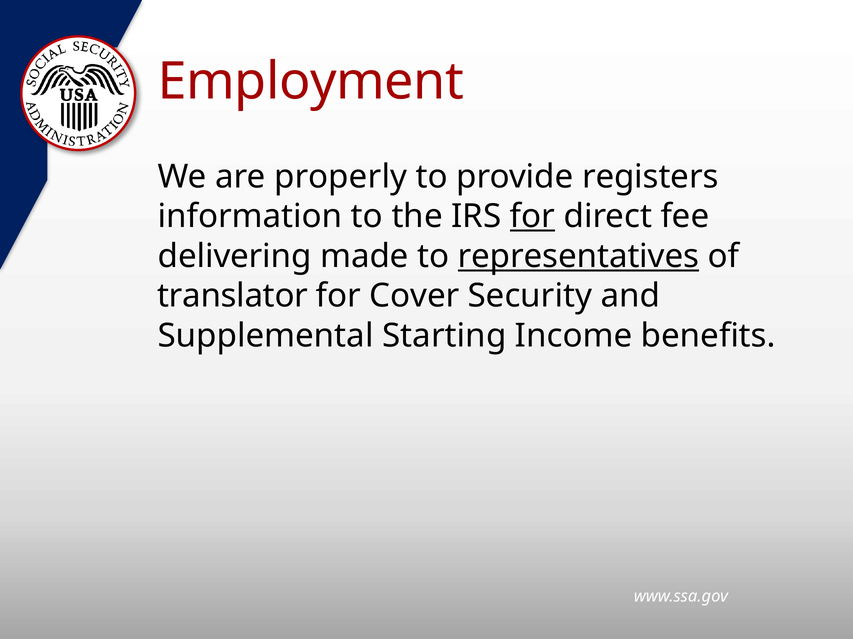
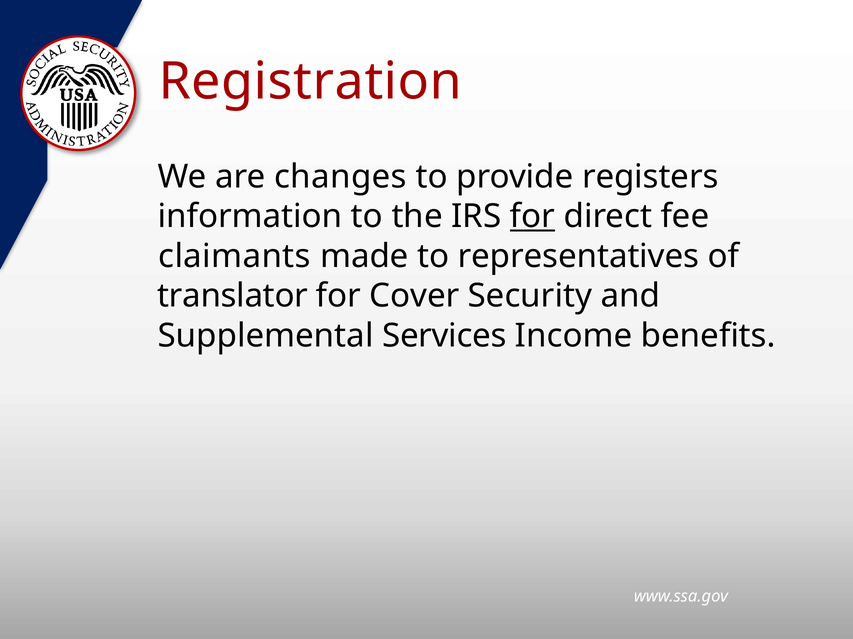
Employment: Employment -> Registration (310, 82)
properly: properly -> changes (340, 177)
delivering: delivering -> claimants (234, 257)
representatives underline: present -> none (578, 257)
Starting: Starting -> Services (444, 336)
